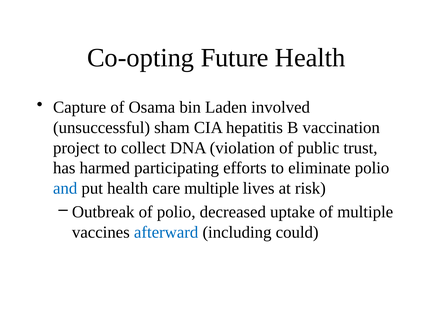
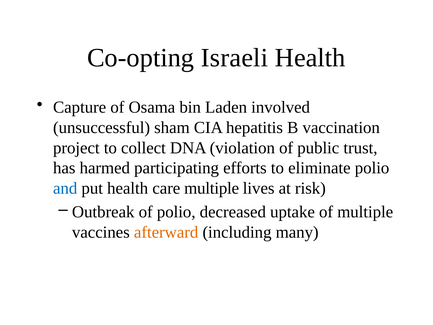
Future: Future -> Israeli (235, 58)
afterward colour: blue -> orange (166, 232)
could: could -> many (297, 232)
